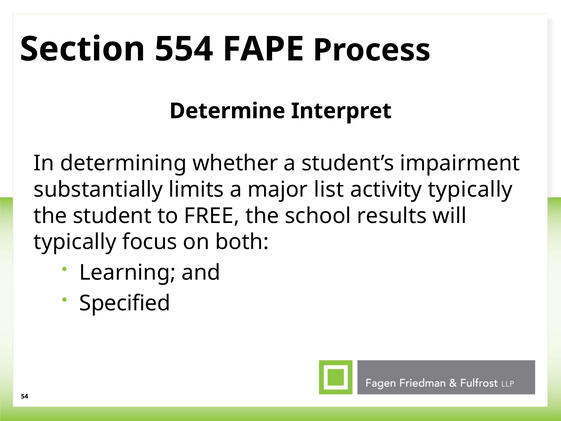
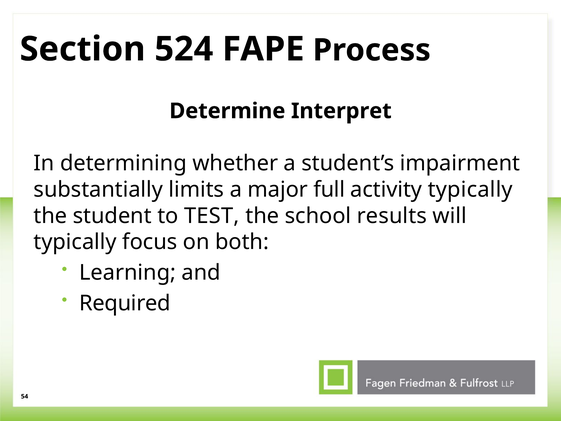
554: 554 -> 524 (184, 49)
list: list -> full (329, 190)
FREE: FREE -> TEST (212, 216)
Specified: Specified -> Required (125, 303)
